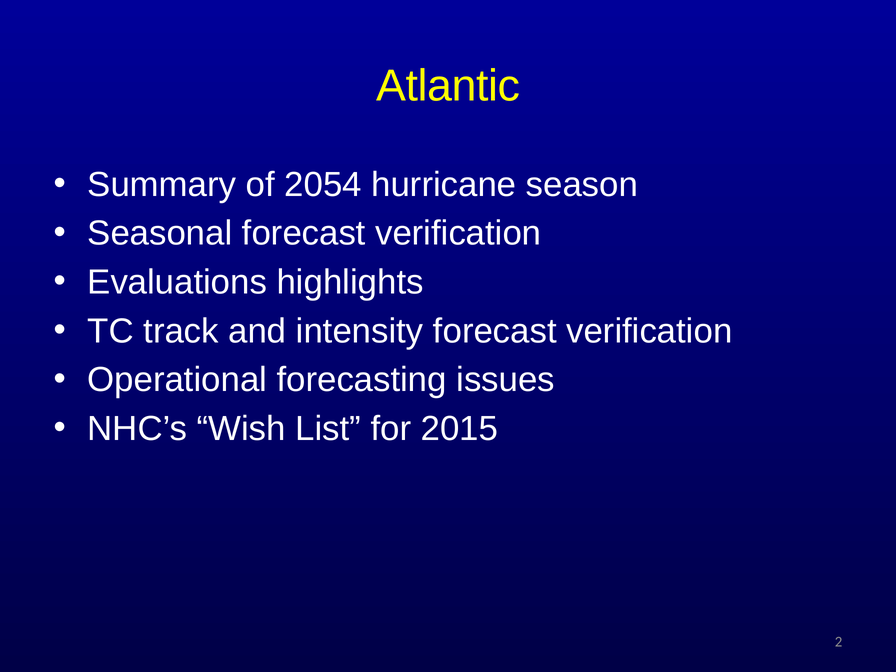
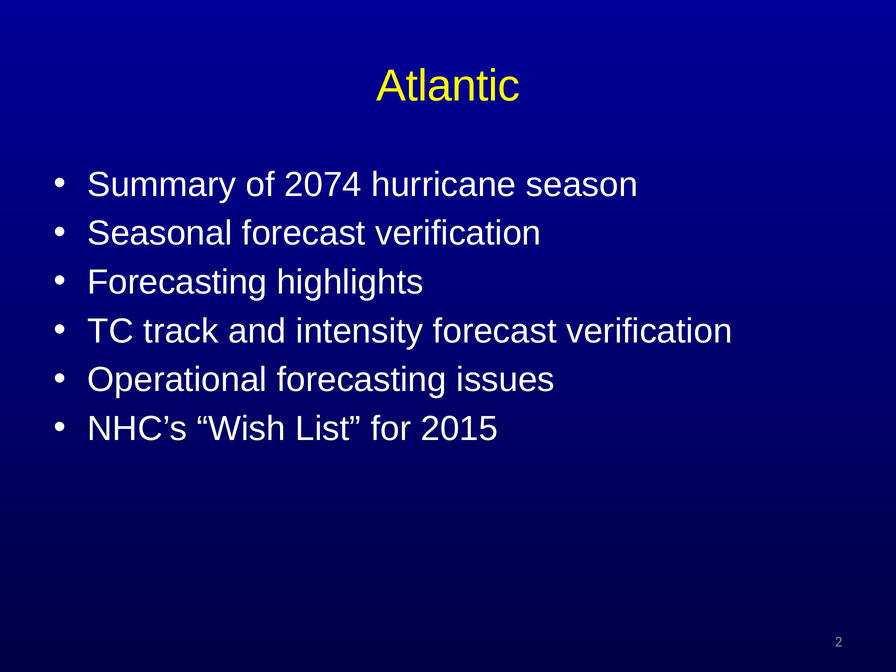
2054: 2054 -> 2074 (323, 185)
Evaluations: Evaluations -> Forecasting (177, 282)
